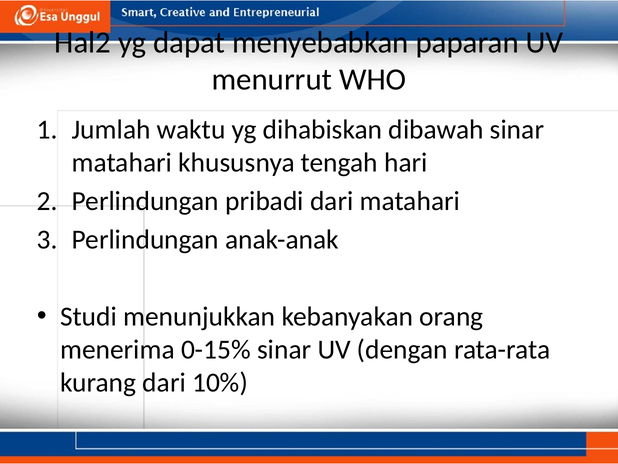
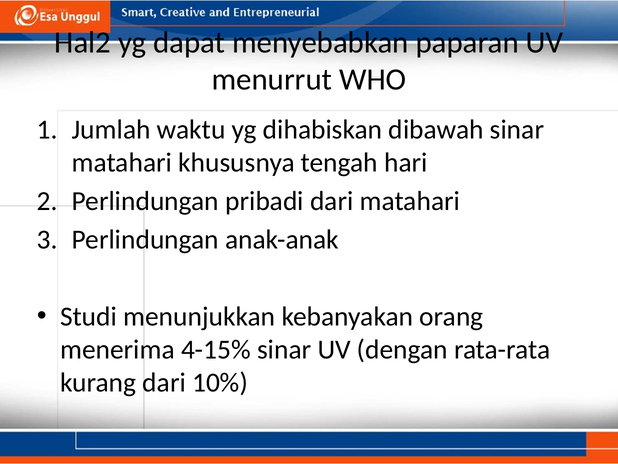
0-15%: 0-15% -> 4-15% (216, 349)
